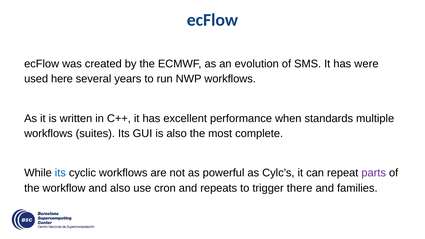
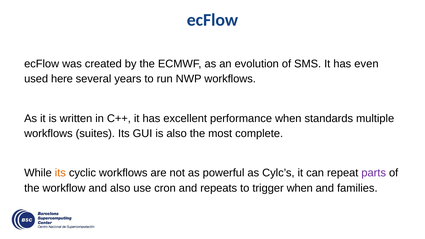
were: were -> even (366, 64)
its colour: blue -> orange (60, 173)
trigger there: there -> when (300, 188)
